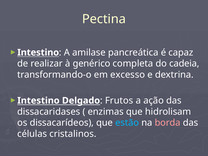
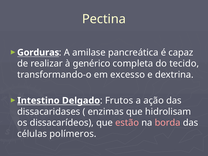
Intestino: Intestino -> Gorduras (38, 52)
cadeia: cadeia -> tecido (184, 64)
estão colour: light blue -> pink (127, 123)
cristalinos: cristalinos -> polímeros (73, 134)
